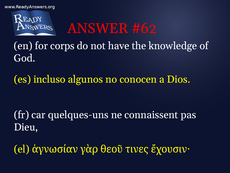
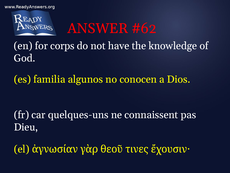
incluso: incluso -> familia (49, 79)
